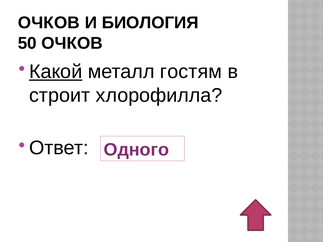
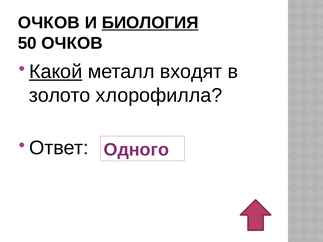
БИОЛОГИЯ underline: none -> present (150, 23)
гостям: гостям -> входят (191, 72)
строит: строит -> золото (60, 95)
